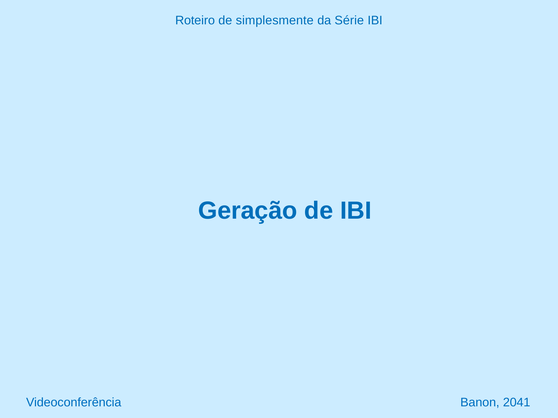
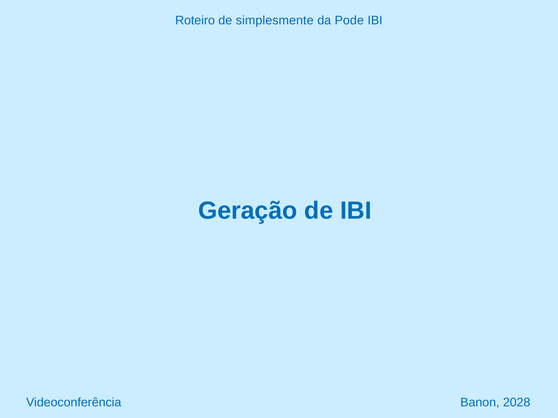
Série: Série -> Pode (349, 20)
2041: 2041 -> 2028 (517, 403)
